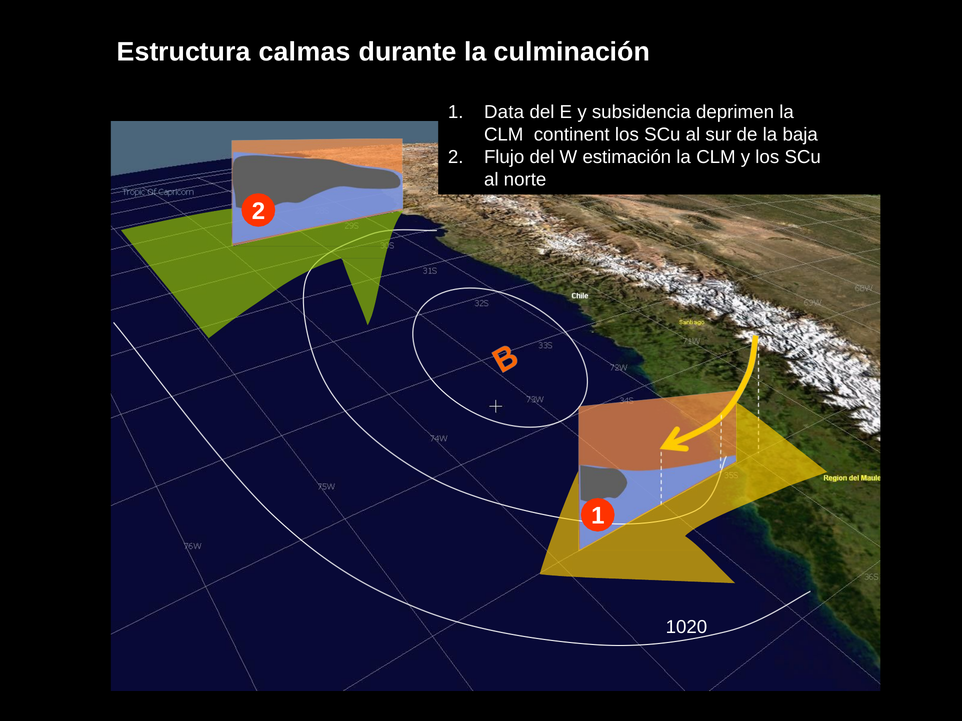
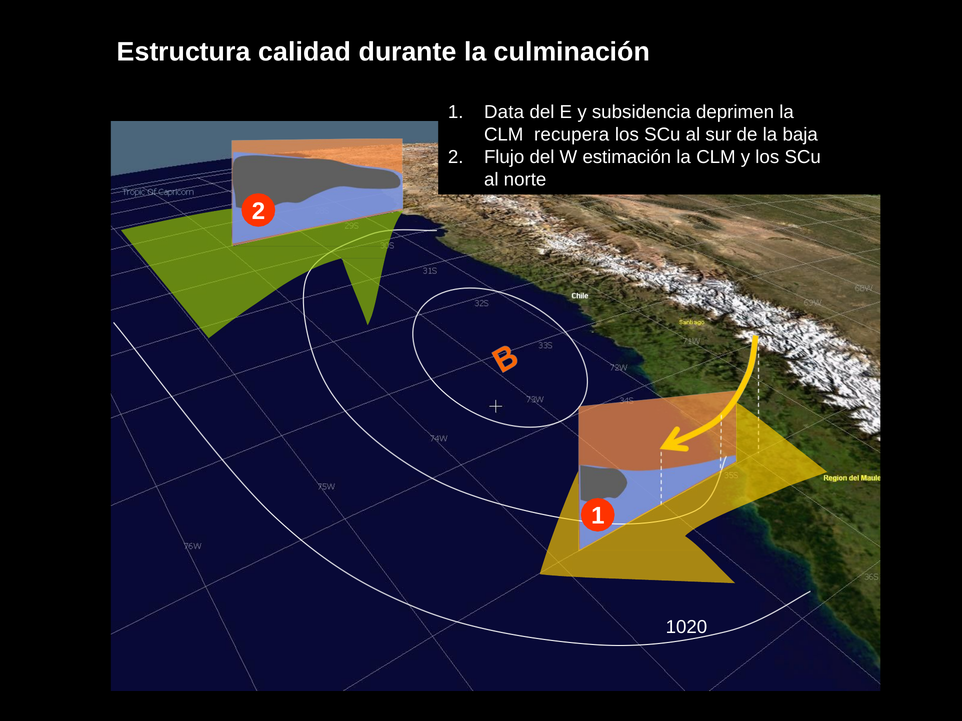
calmas: calmas -> calidad (305, 52)
continent: continent -> recupera (572, 135)
